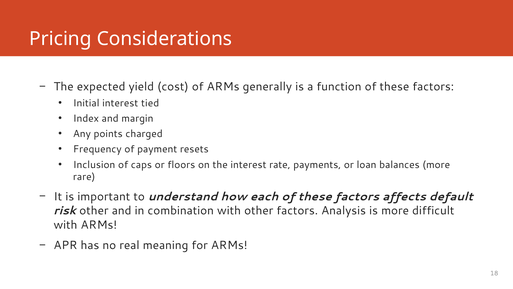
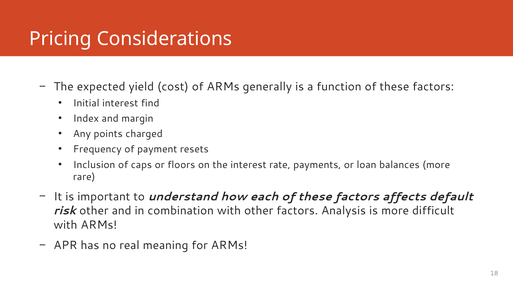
tied: tied -> find (150, 103)
